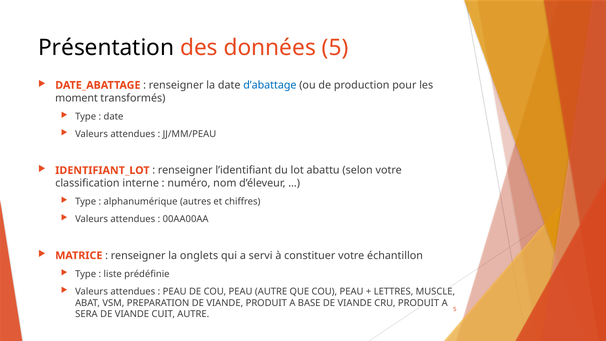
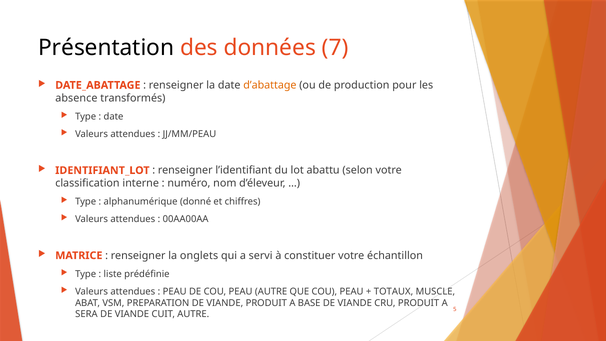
données 5: 5 -> 7 (335, 48)
d’abattage colour: blue -> orange (270, 85)
moment: moment -> absence (76, 98)
autres: autres -> donné (196, 202)
LETTRES: LETTRES -> TOTAUX (394, 291)
